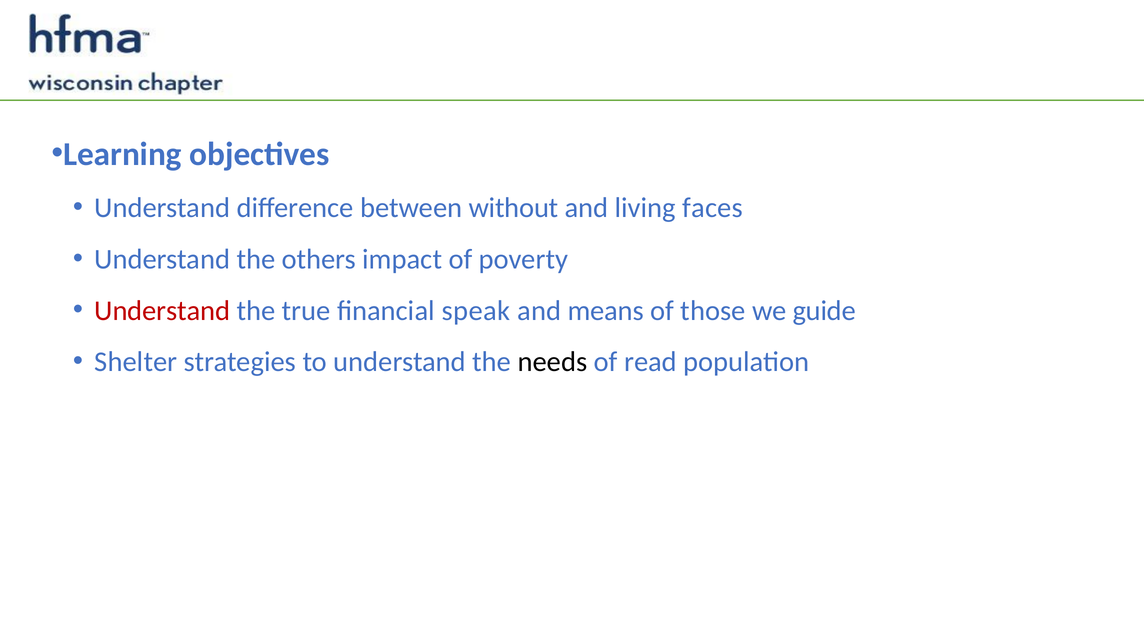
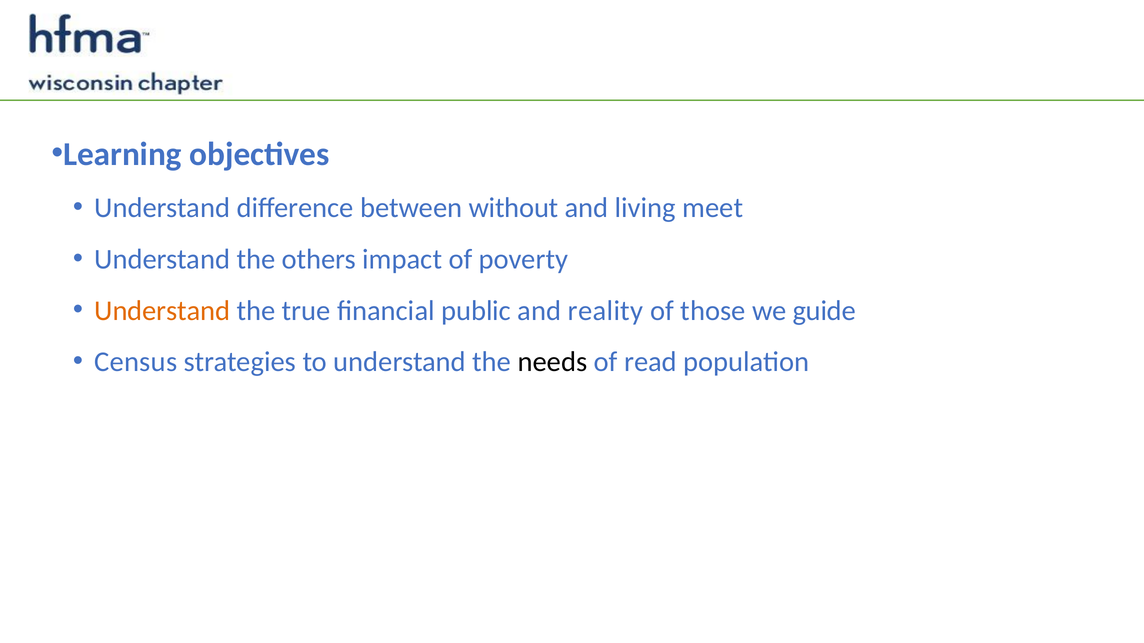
faces: faces -> meet (713, 208)
Understand colour: red -> orange (162, 311)
speak: speak -> public (476, 311)
means: means -> reality (606, 311)
Shelter: Shelter -> Census (136, 362)
